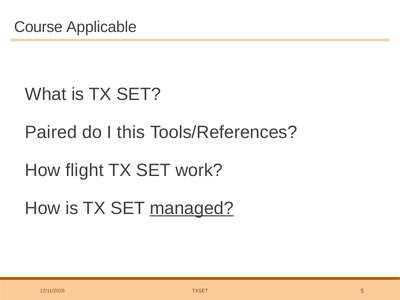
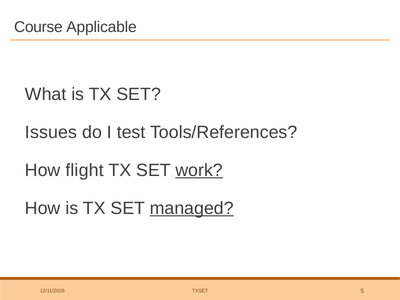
Paired: Paired -> Issues (51, 132)
this: this -> test (131, 132)
work underline: none -> present (199, 170)
